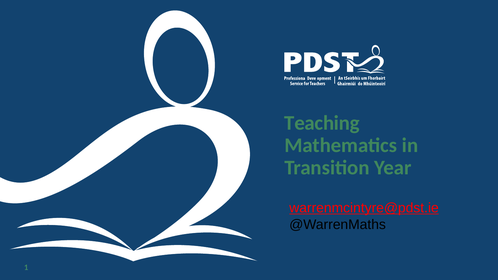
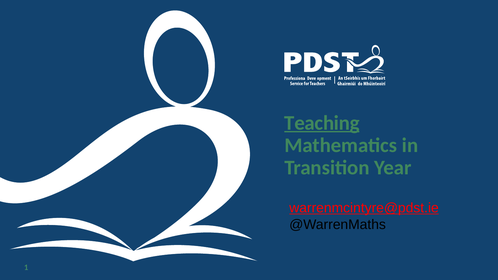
Teaching underline: none -> present (322, 123)
